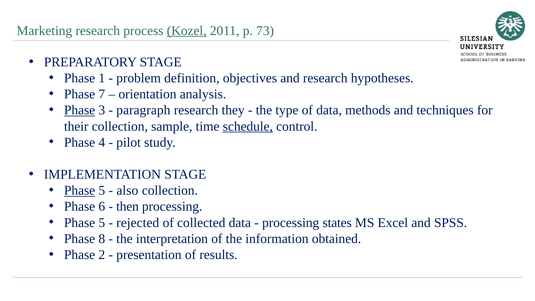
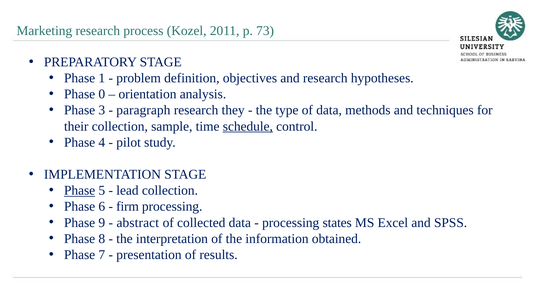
Kozel underline: present -> none (187, 31)
7: 7 -> 0 (102, 94)
Phase underline: present -> none (80, 110)
also: also -> lead (127, 190)
then: then -> firm (128, 206)
5: 5 -> 9 (102, 223)
rejected: rejected -> abstract (138, 223)
2: 2 -> 7 (102, 255)
